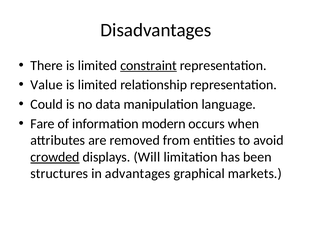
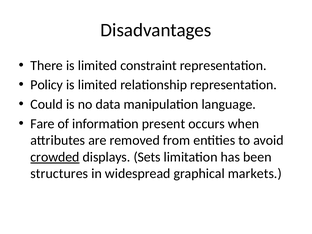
constraint underline: present -> none (149, 65)
Value: Value -> Policy (47, 85)
modern: modern -> present (163, 124)
Will: Will -> Sets (147, 157)
advantages: advantages -> widespread (138, 174)
